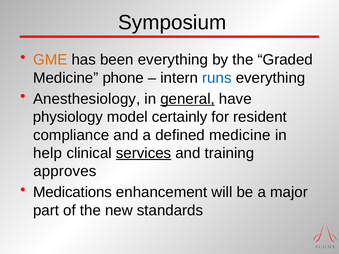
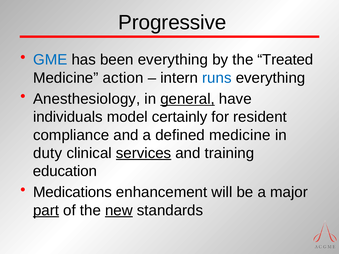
Symposium: Symposium -> Progressive (172, 23)
GME colour: orange -> blue (50, 60)
Graded: Graded -> Treated (285, 60)
phone: phone -> action (123, 78)
physiology: physiology -> individuals (68, 117)
help: help -> duty (48, 153)
approves: approves -> education (65, 171)
part underline: none -> present (46, 211)
new underline: none -> present (119, 211)
